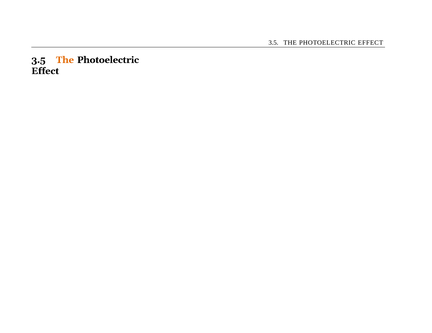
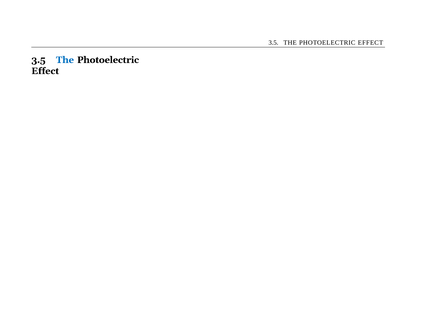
The colour: orange -> blue (65, 60)
